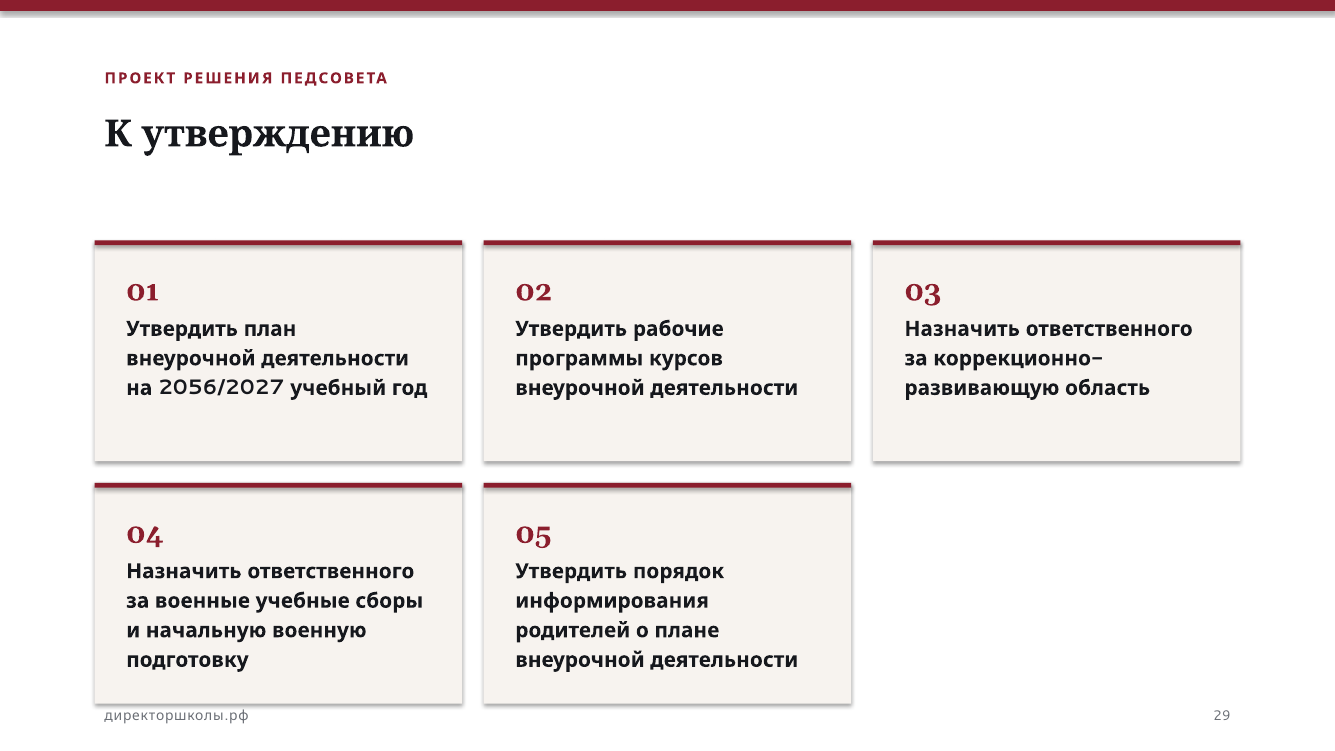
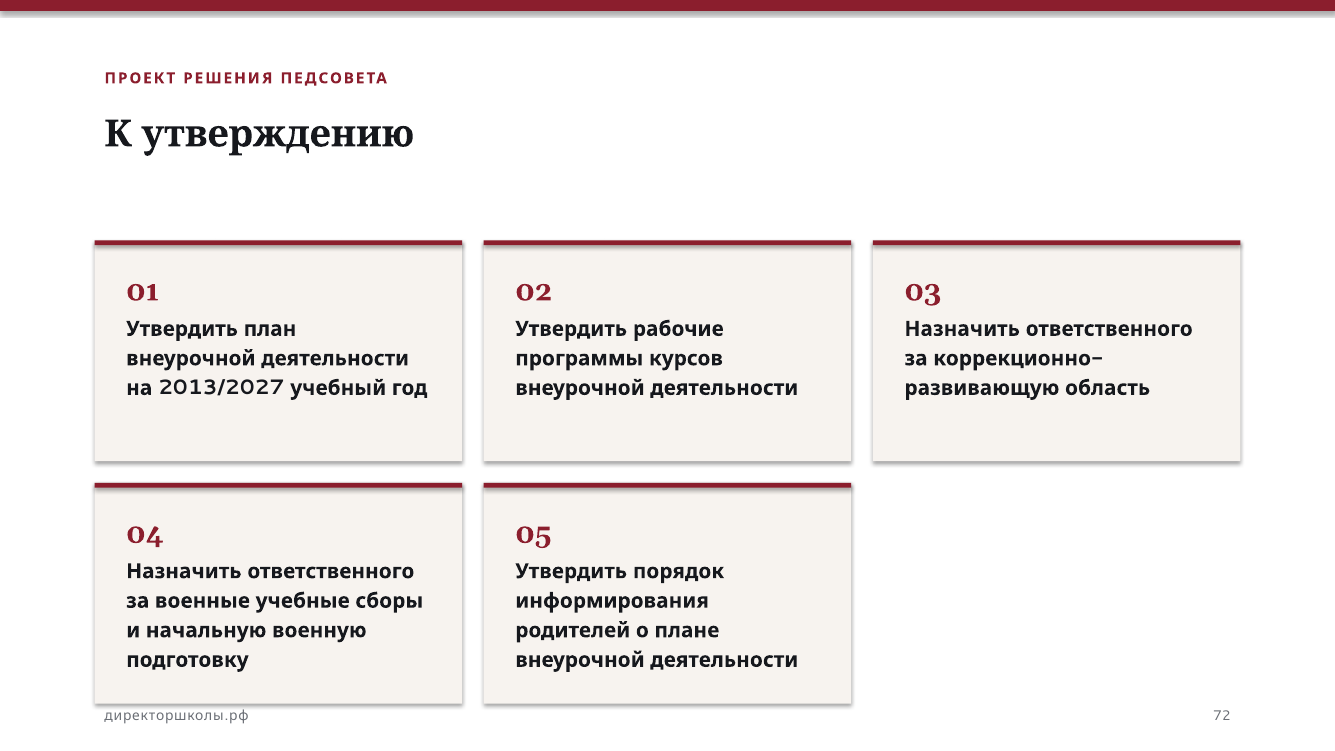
2056/2027: 2056/2027 -> 2013/2027 (221, 388)
29: 29 -> 72 (1222, 716)
